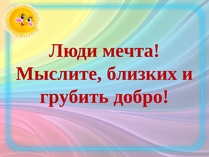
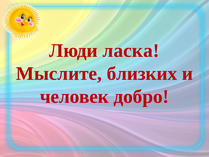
мечта: мечта -> ласка (131, 50)
грубить: грубить -> человек (74, 96)
